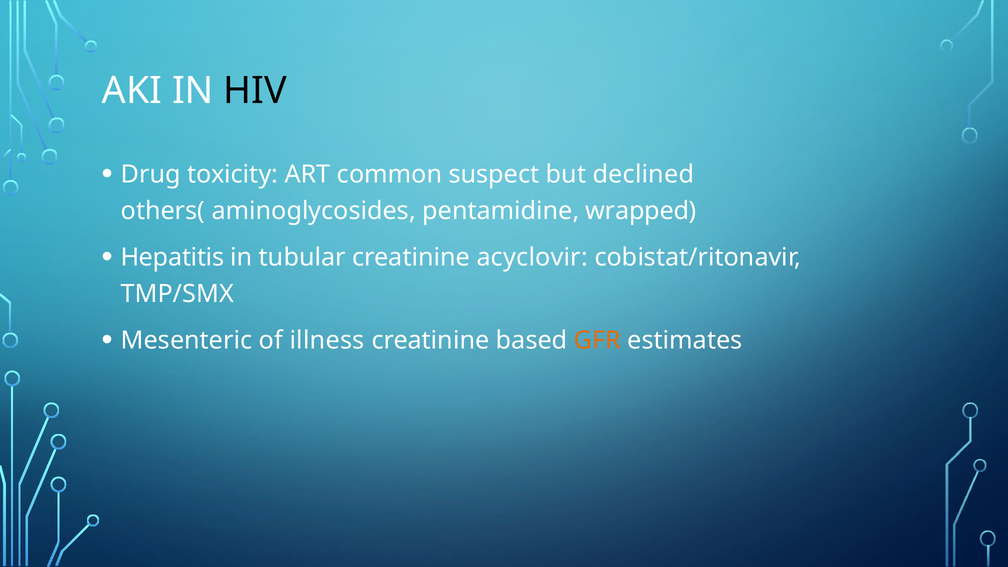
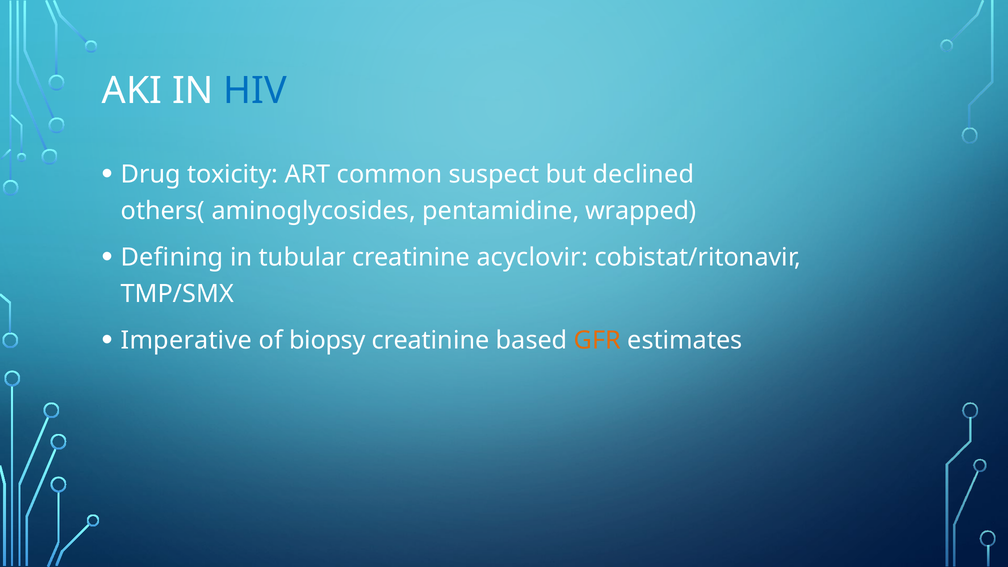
HIV colour: black -> blue (255, 91)
Hepatitis: Hepatitis -> Defining (172, 258)
Mesenteric: Mesenteric -> Imperative (186, 341)
illness: illness -> biopsy (327, 341)
